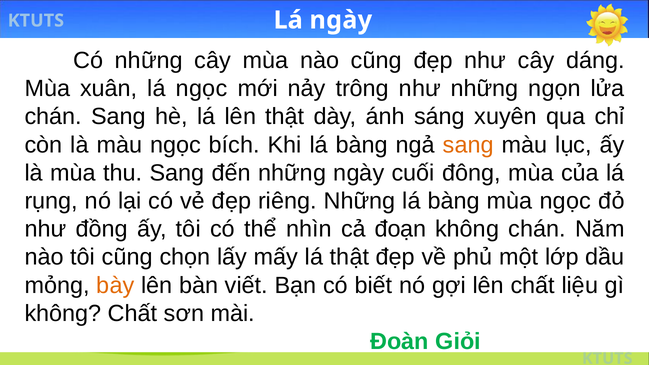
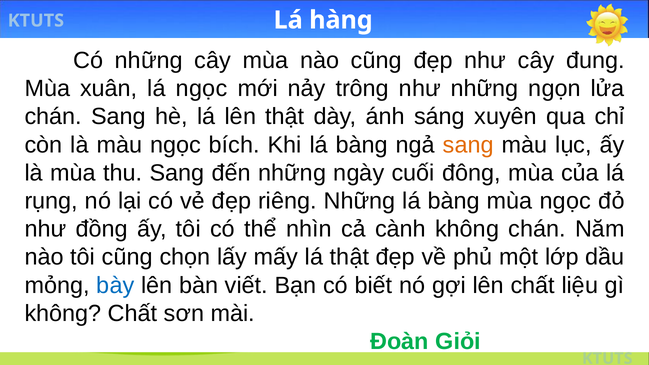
Lá ngày: ngày -> hàng (341, 20)
dáng: dáng -> đung (595, 61)
đoạn: đoạn -> cành (400, 229)
bày colour: orange -> blue (115, 285)
